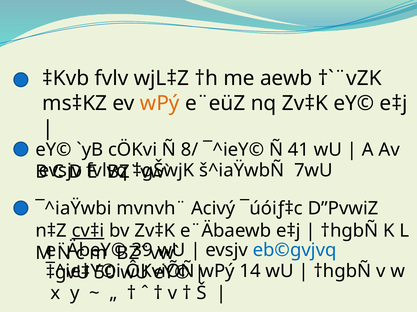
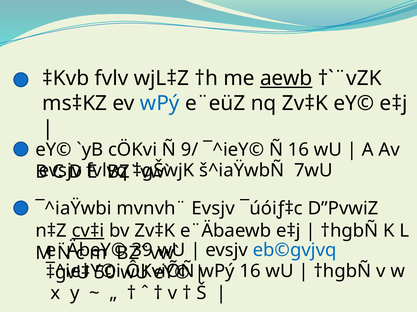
aewb underline: none -> present (286, 79)
wPý colour: orange -> blue (160, 104)
8/: 8/ -> 9/ (190, 150)
Ñ 41: 41 -> 16 (299, 150)
mvnvh¨ Acivý: Acivý -> Evsjv (213, 209)
14: 14 -> 16 (250, 272)
